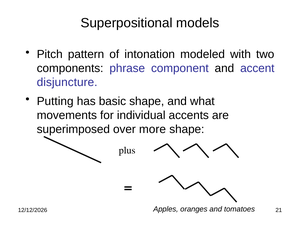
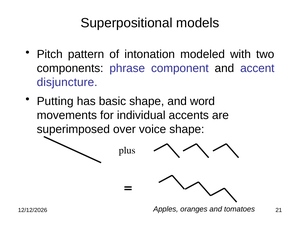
what: what -> word (202, 101)
more: more -> voice (153, 129)
